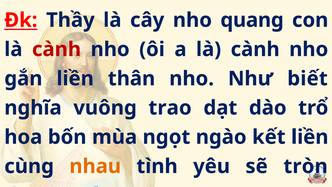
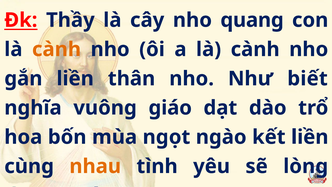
cành colour: red -> orange (57, 49)
trao: trao -> giáo (170, 108)
tròn: tròn -> lòng (306, 166)
